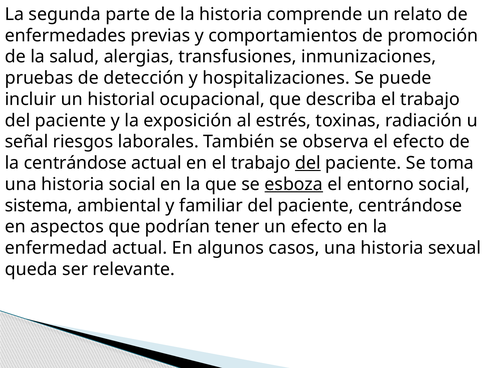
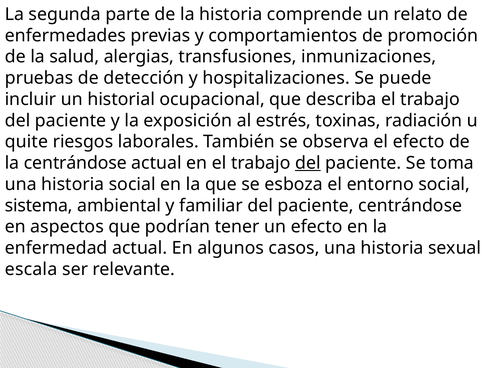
señal: señal -> quite (26, 142)
esboza underline: present -> none (294, 184)
queda: queda -> escala (31, 269)
